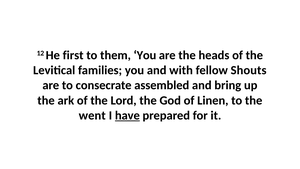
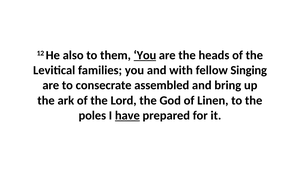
first: first -> also (73, 55)
You underline: none -> present (145, 55)
Shouts: Shouts -> Singing (249, 70)
went: went -> poles (92, 115)
